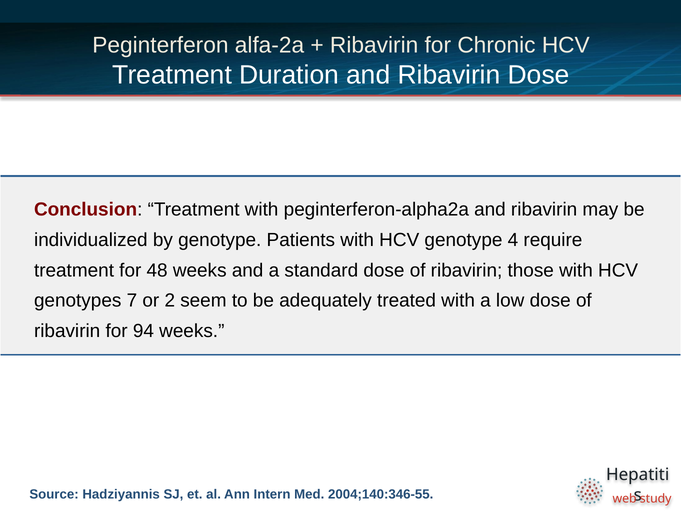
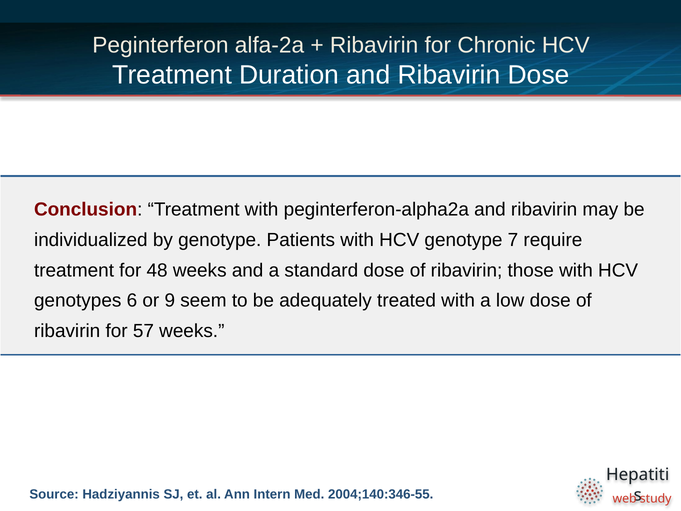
4: 4 -> 7 (513, 240)
7: 7 -> 6 (132, 300)
2: 2 -> 9 (170, 300)
94: 94 -> 57 (143, 331)
